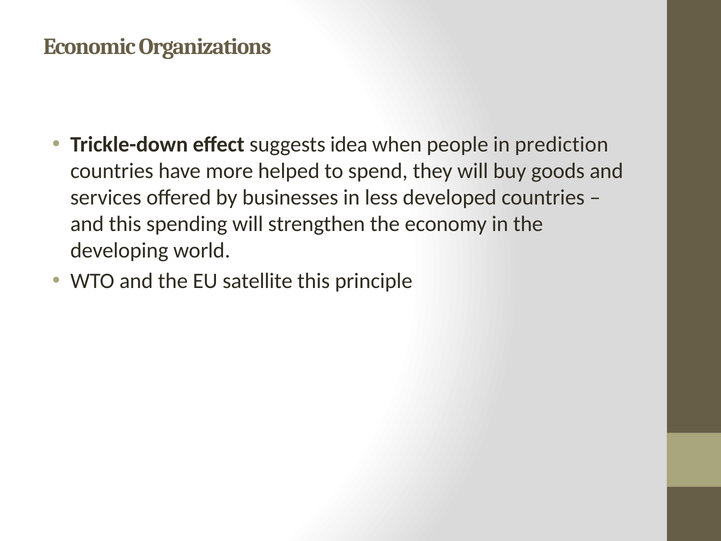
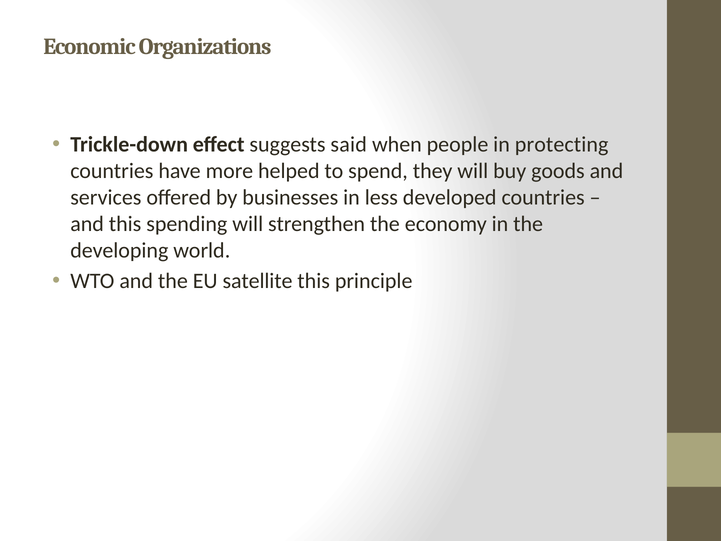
idea: idea -> said (349, 145)
prediction: prediction -> protecting (562, 145)
